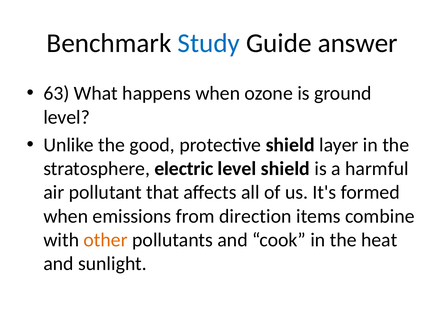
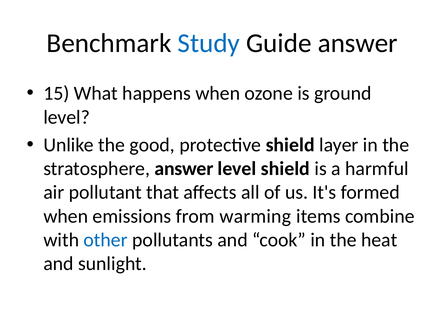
63: 63 -> 15 (56, 93)
stratosphere electric: electric -> answer (184, 169)
direction: direction -> warming (255, 216)
other colour: orange -> blue (106, 240)
